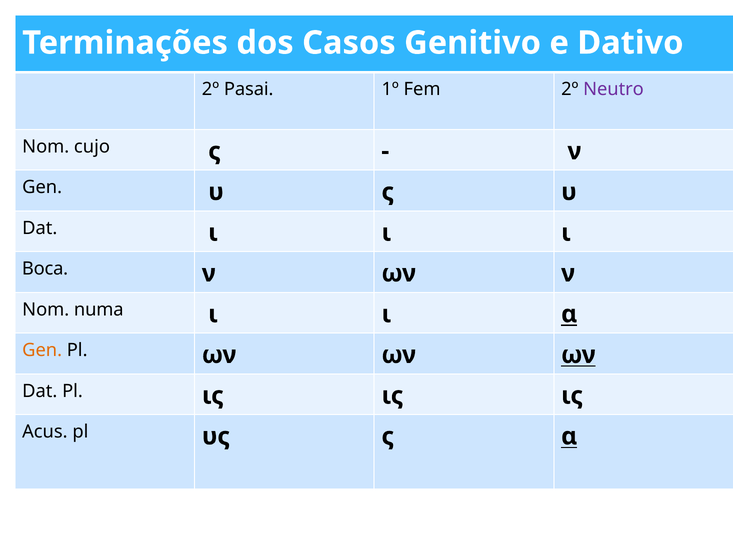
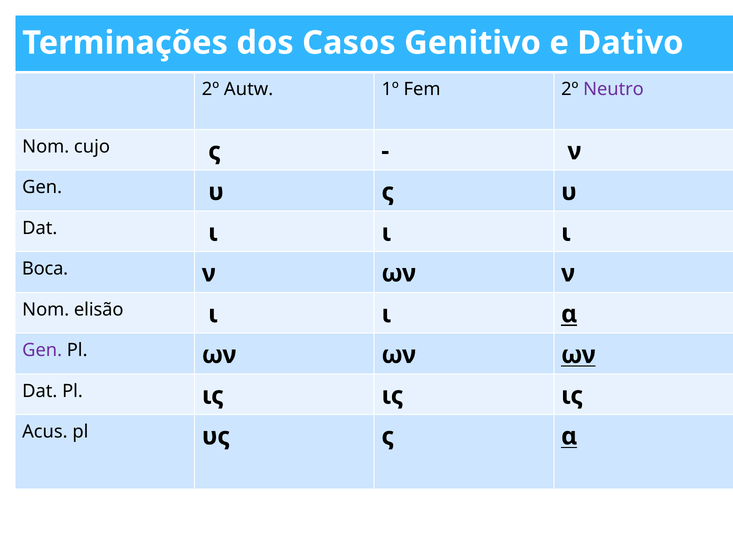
Pasai: Pasai -> Autw (249, 89)
numa: numa -> elisão (99, 309)
Gen colour: orange -> purple (42, 350)
